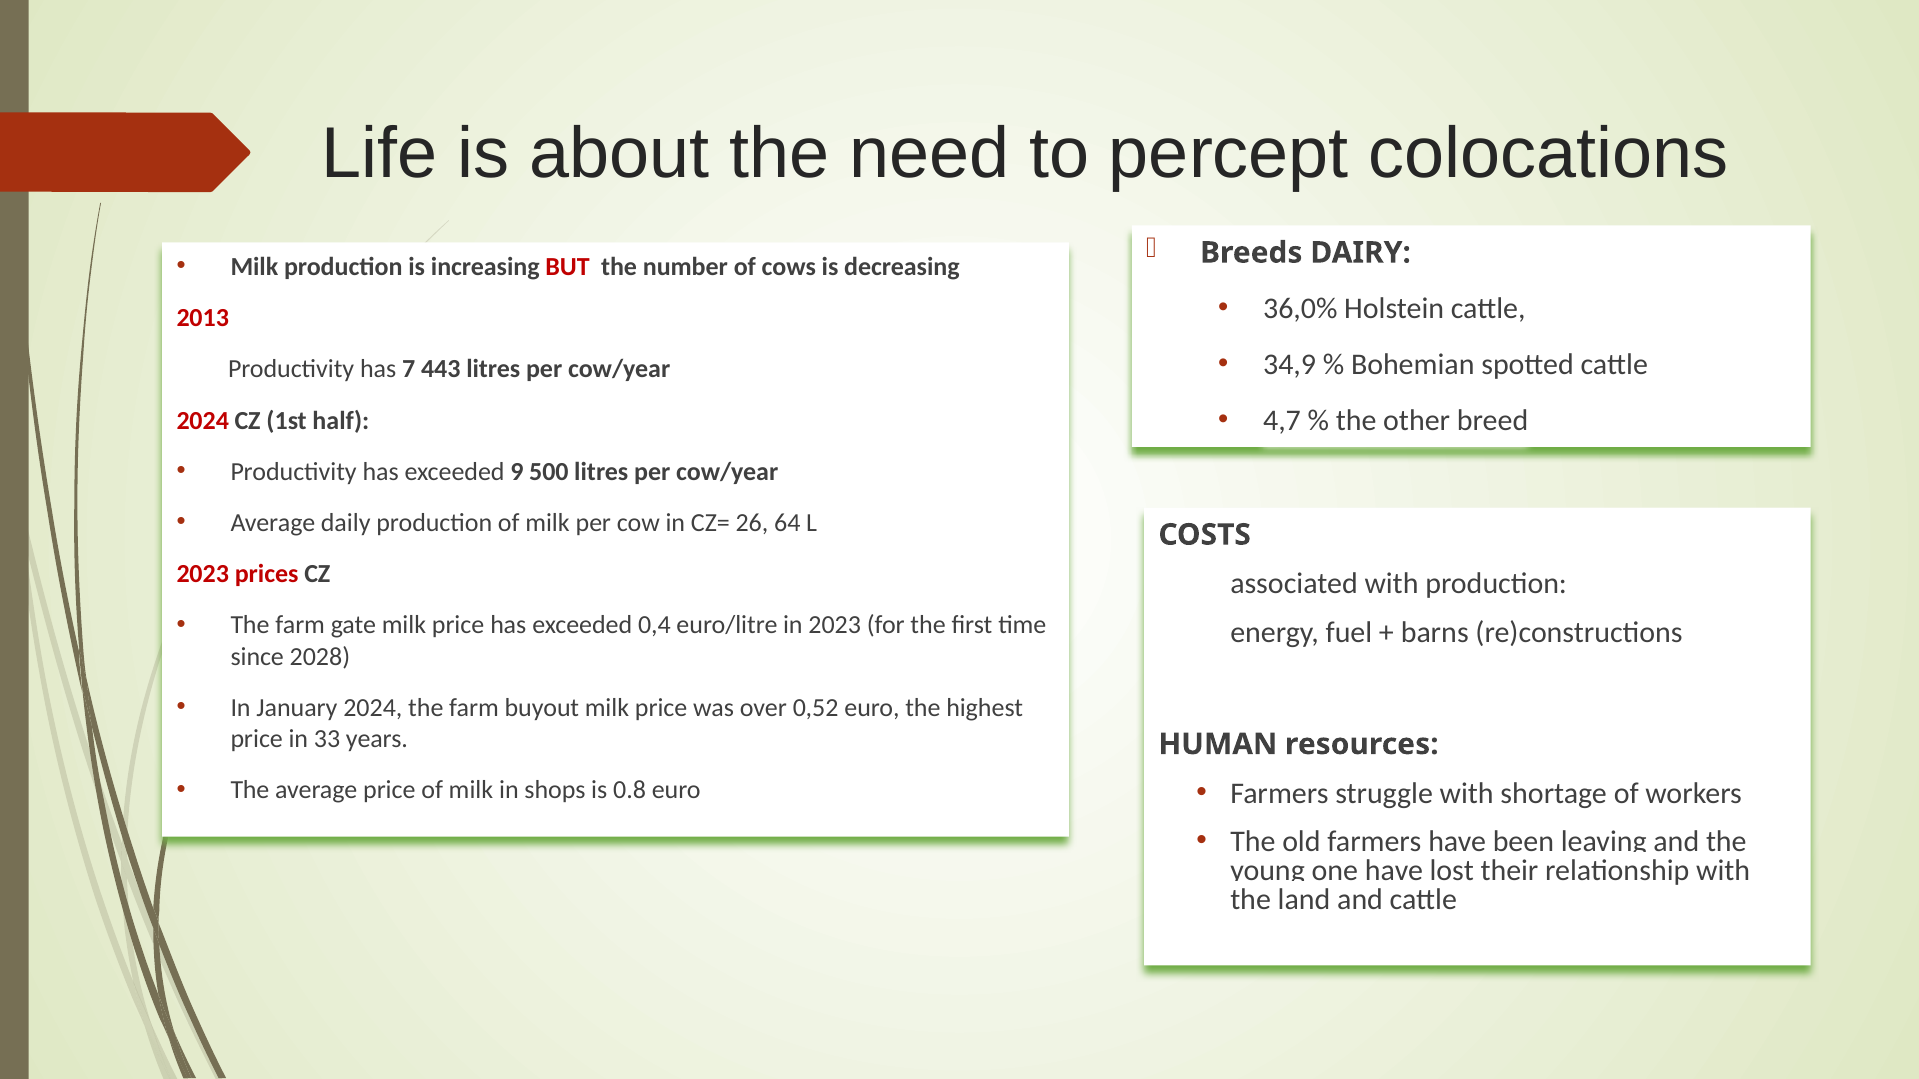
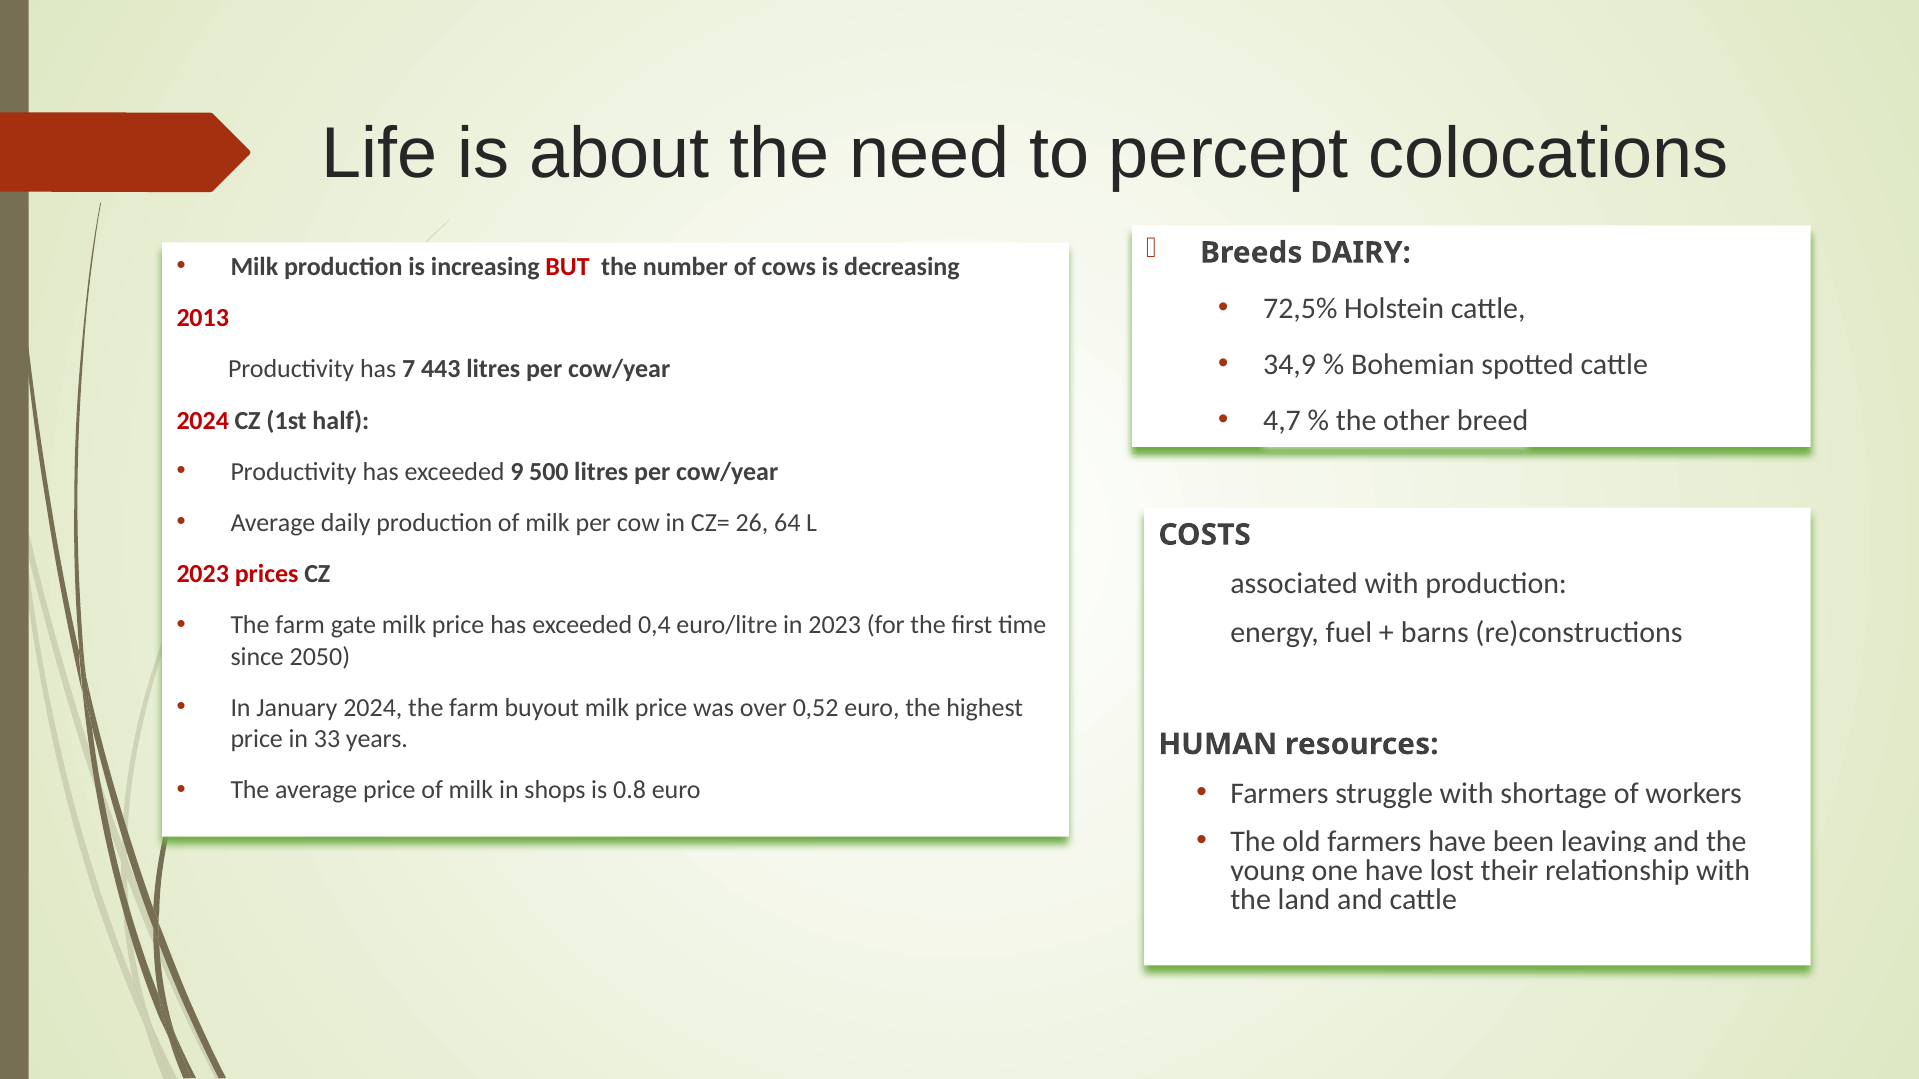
36,0%: 36,0% -> 72,5% (1300, 309)
2028: 2028 -> 2050 (320, 657)
